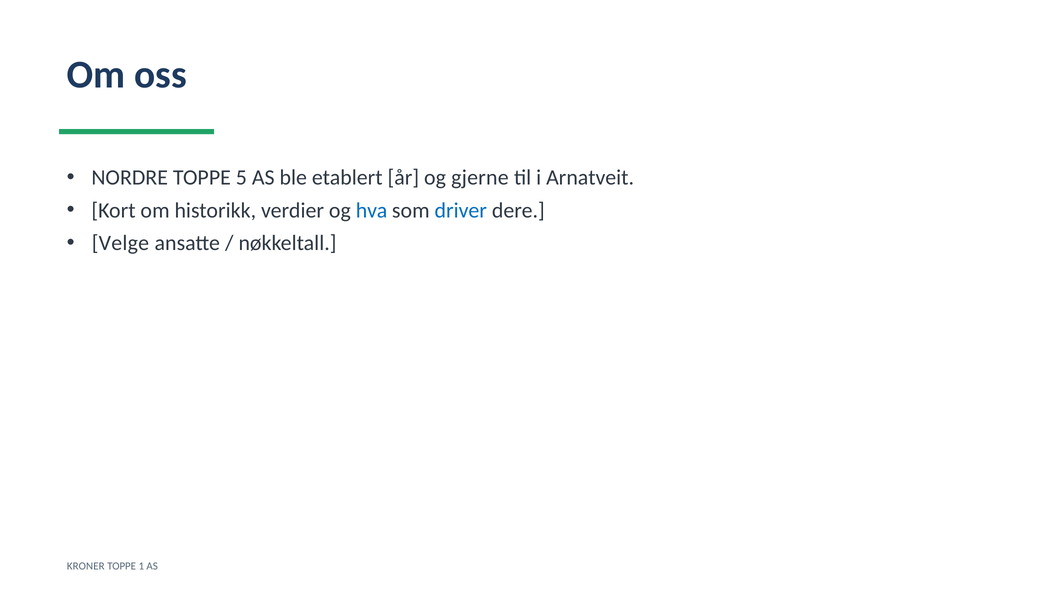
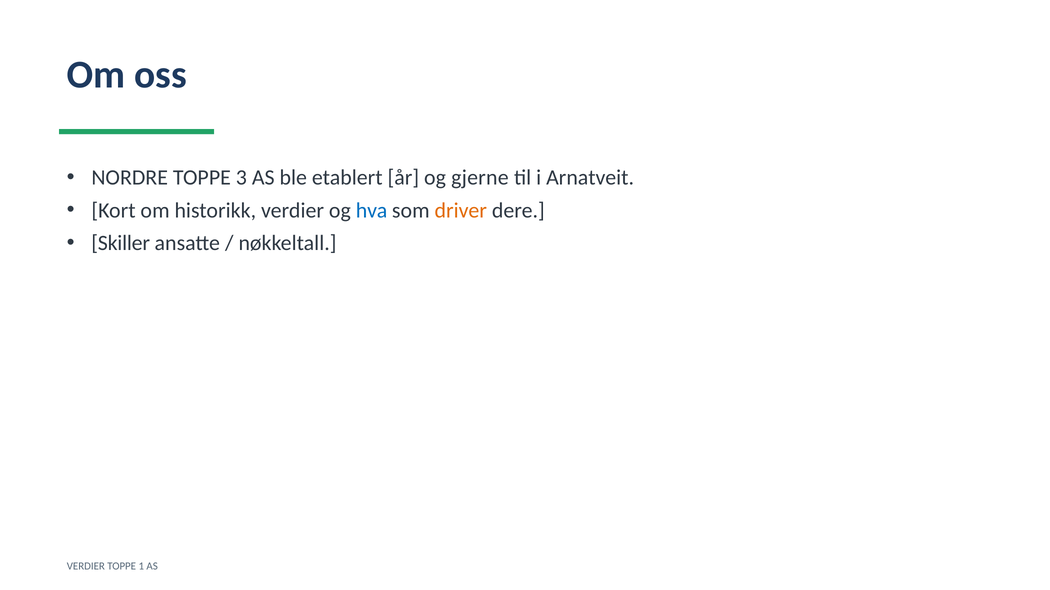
5: 5 -> 3 (241, 178)
driver colour: blue -> orange (461, 211)
Velge: Velge -> Skiller (121, 244)
KRONER: KRONER -> VERDIER (86, 567)
